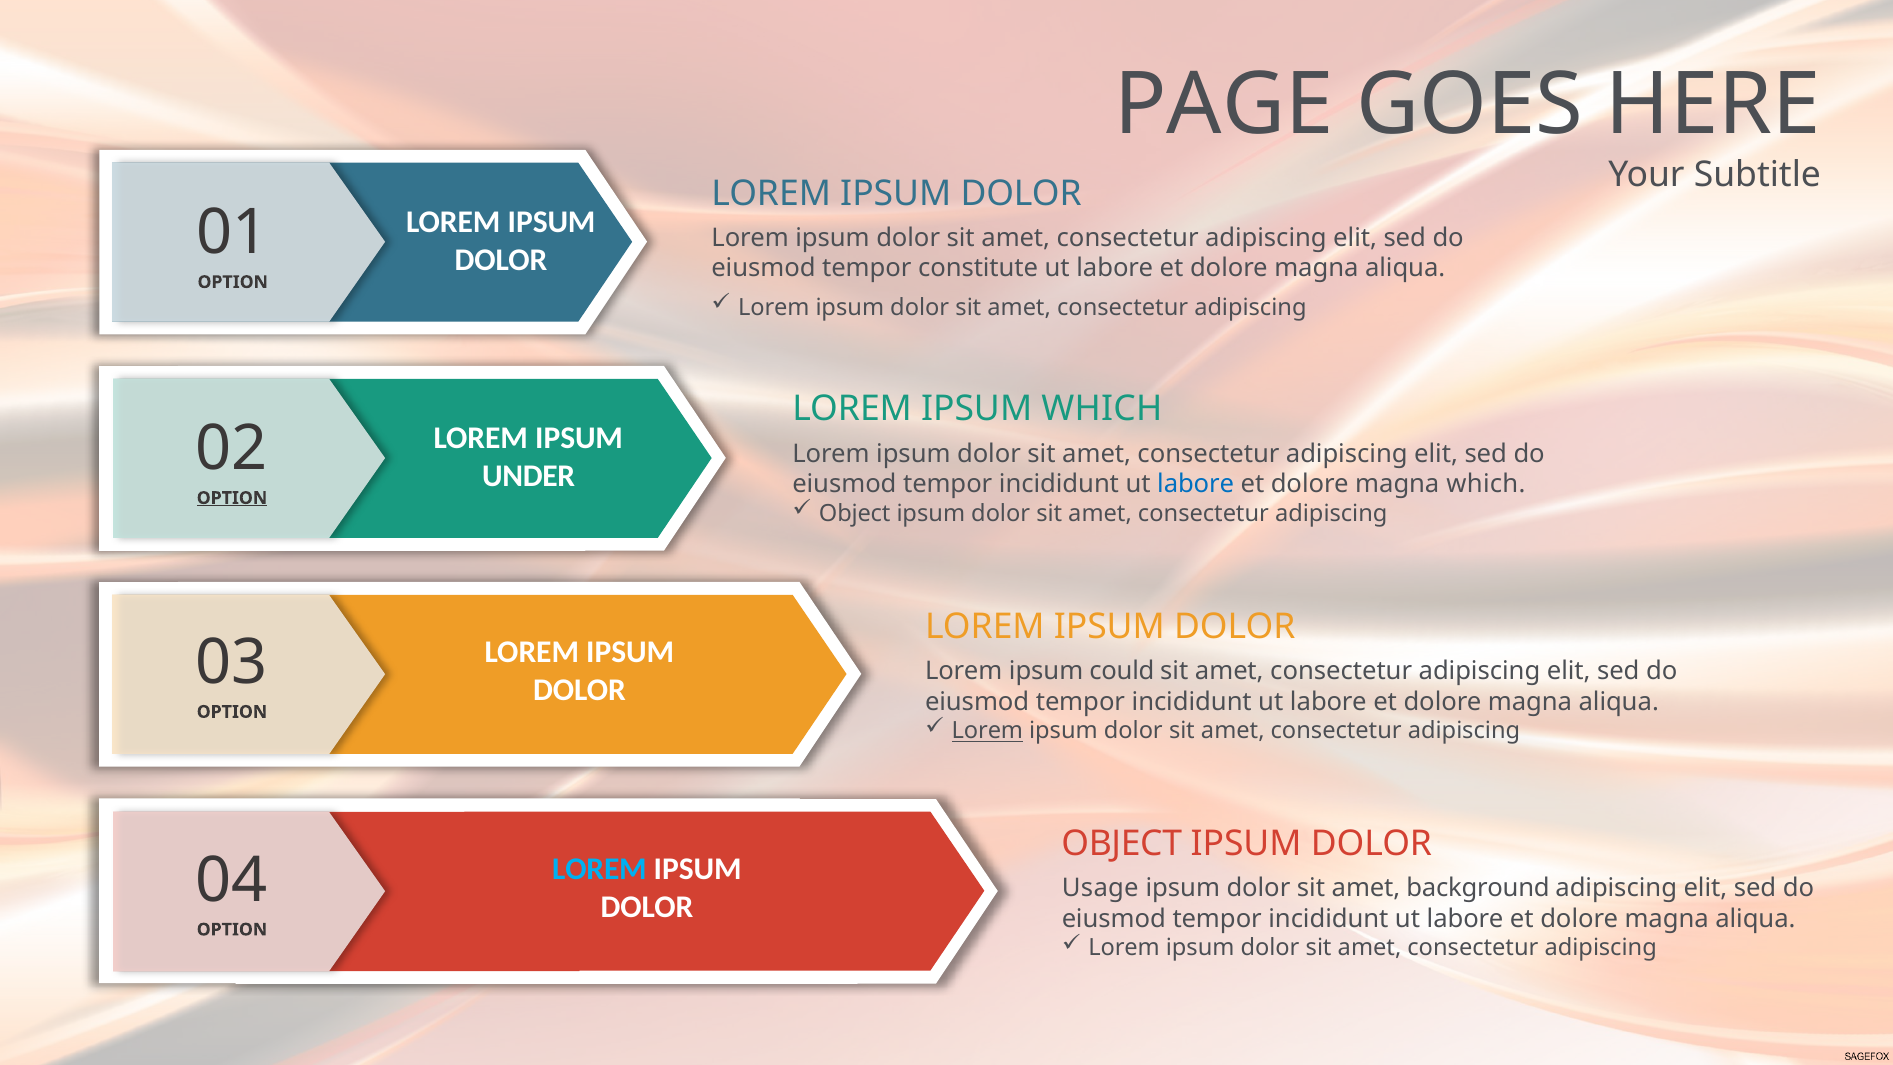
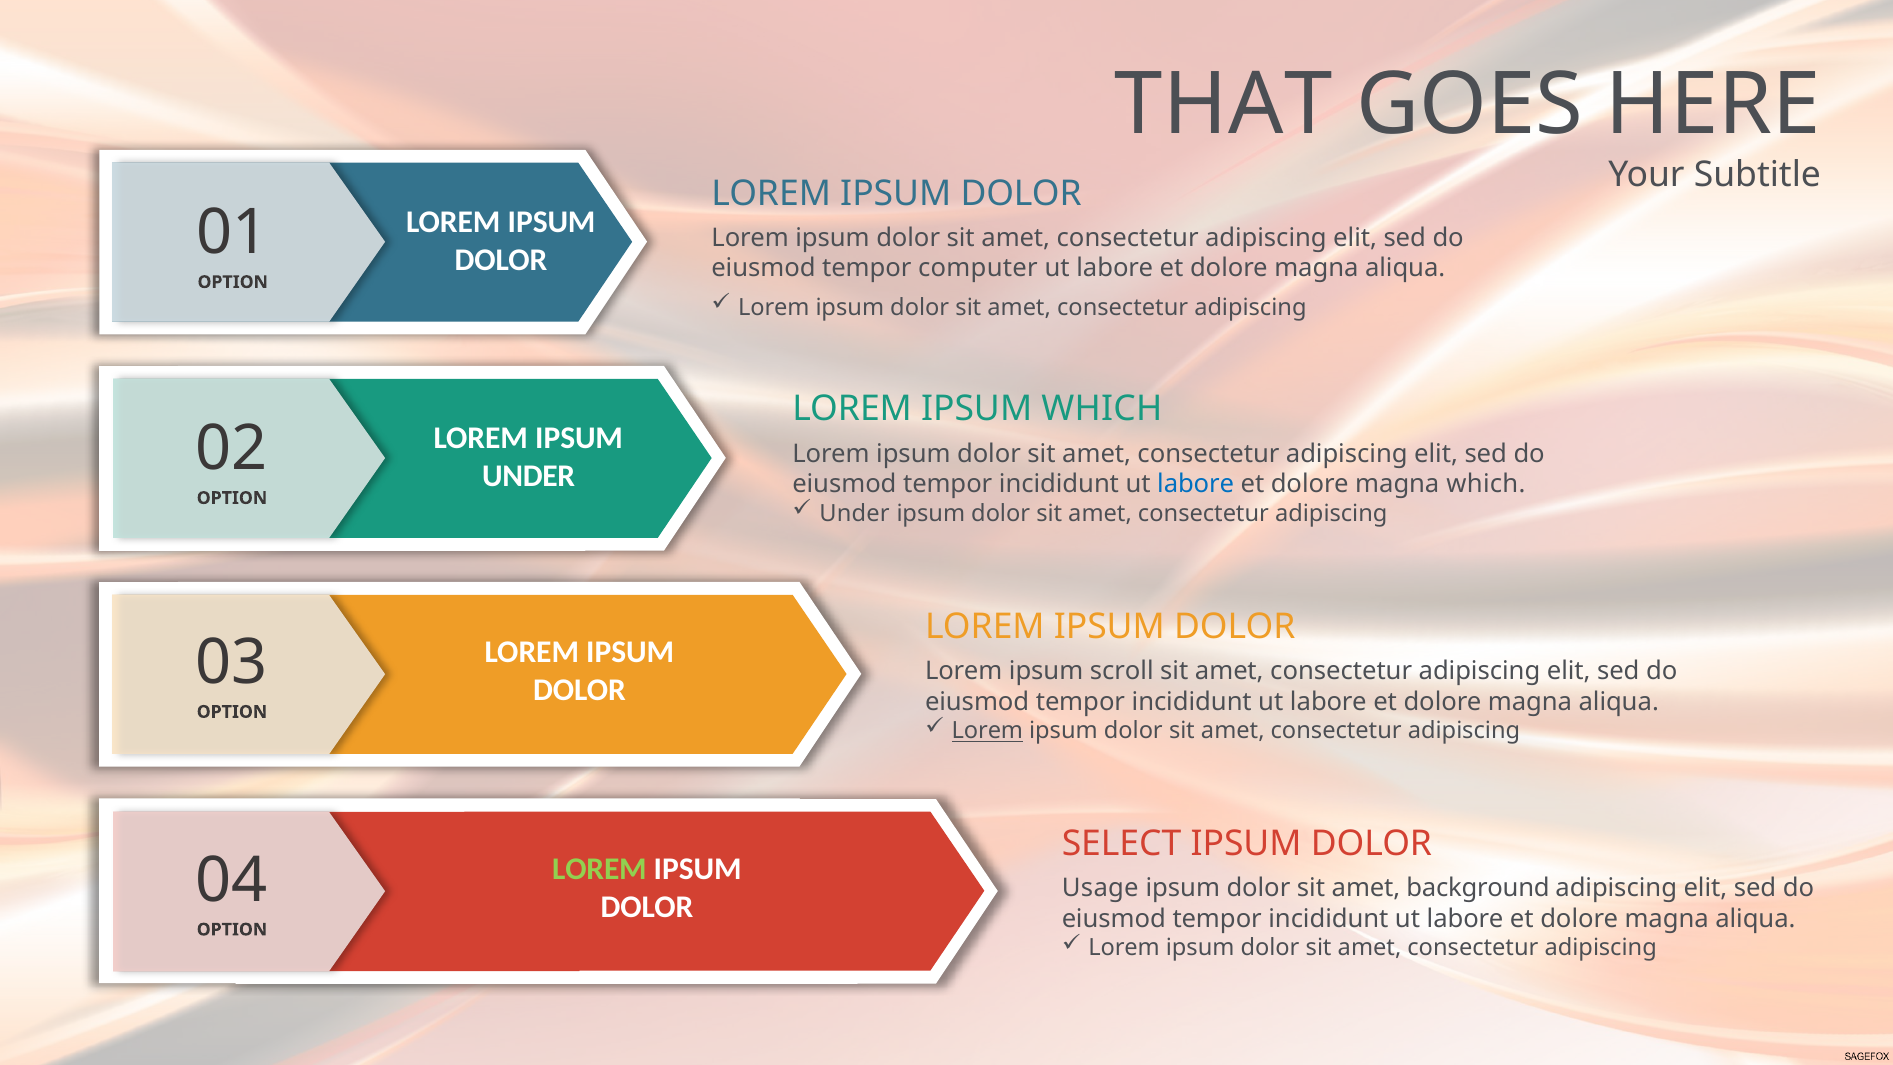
PAGE: PAGE -> THAT (1224, 105)
constitute: constitute -> computer (978, 268)
OPTION underline: present -> none (232, 498)
Object: Object -> Under (855, 514)
could: could -> scroll (1122, 671)
OBJECT: OBJECT -> SELECT (1122, 843)
LOREM colour: light blue -> light green (599, 869)
